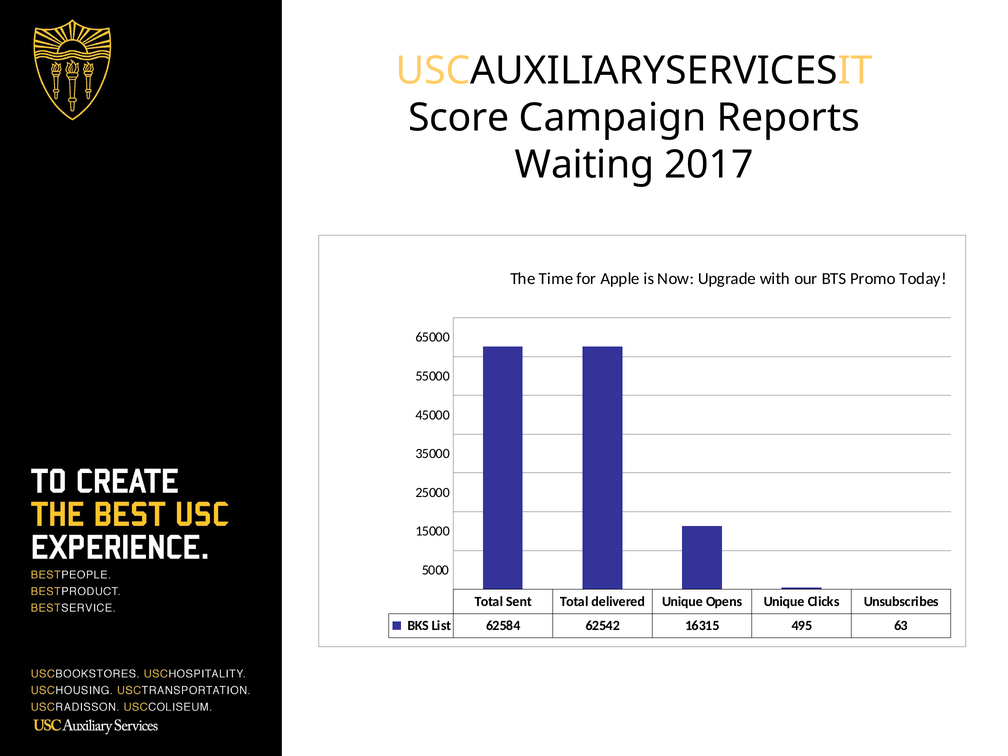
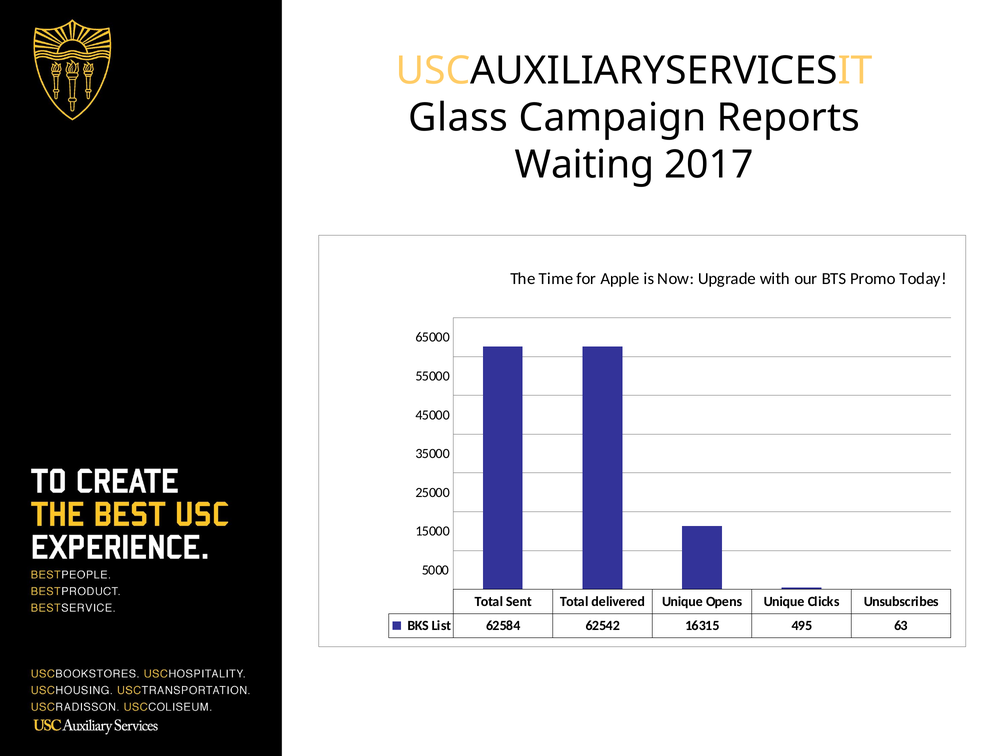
Score: Score -> Glass (458, 118)
